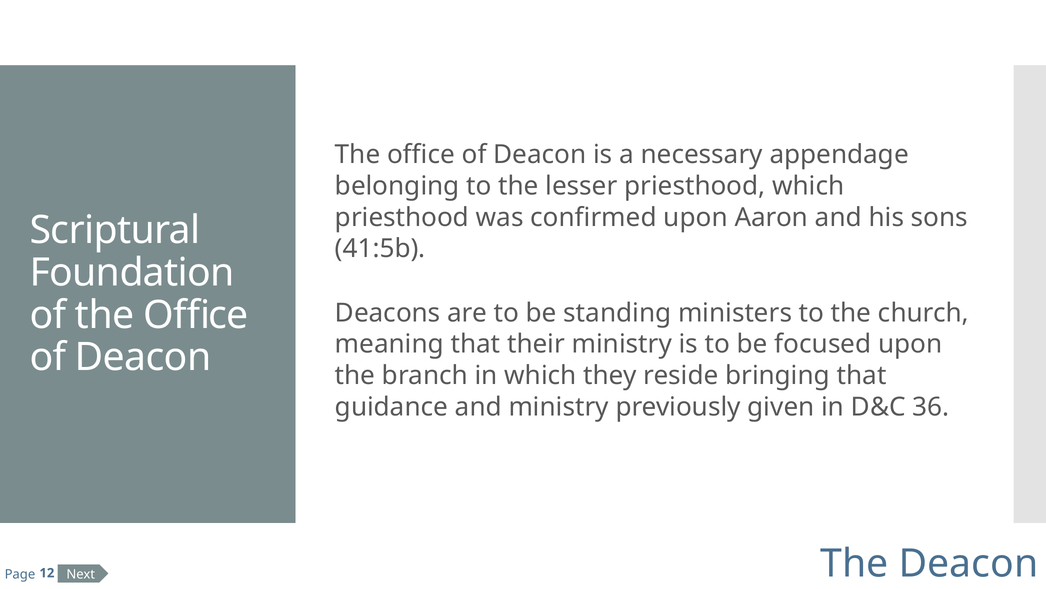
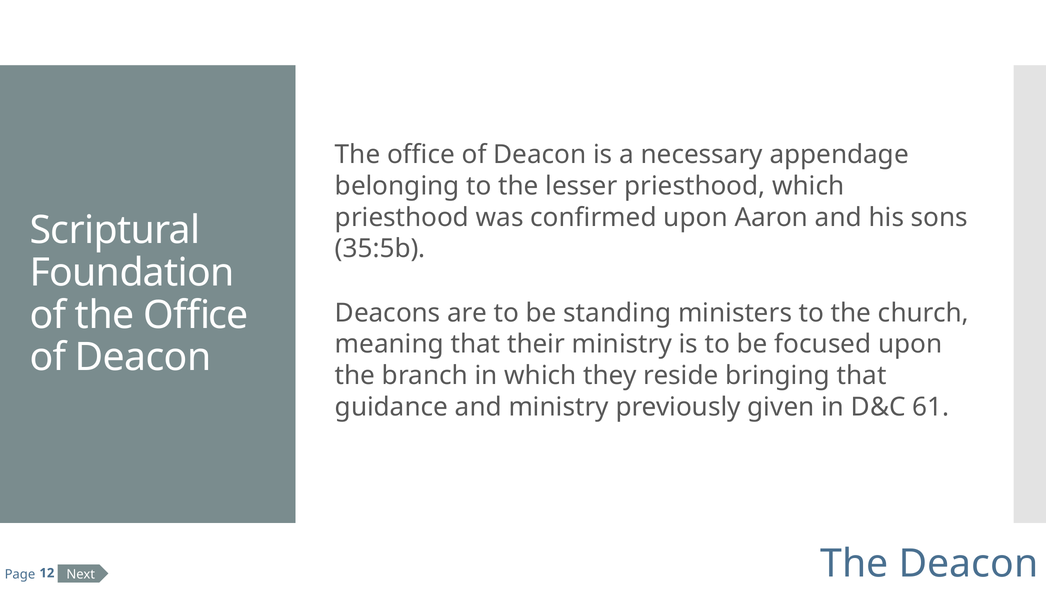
41:5b: 41:5b -> 35:5b (380, 249)
36: 36 -> 61 (931, 407)
